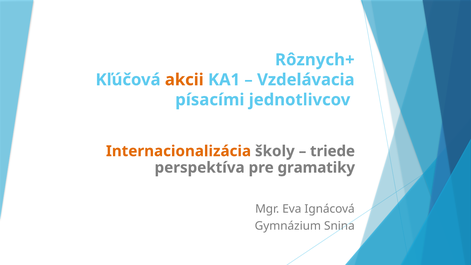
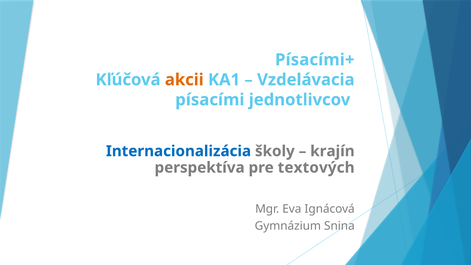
Rôznych+: Rôznych+ -> Písacími+ (315, 60)
Internacionalizácia colour: orange -> blue (178, 151)
triede: triede -> krajín (332, 151)
gramatiky: gramatiky -> textových (316, 168)
